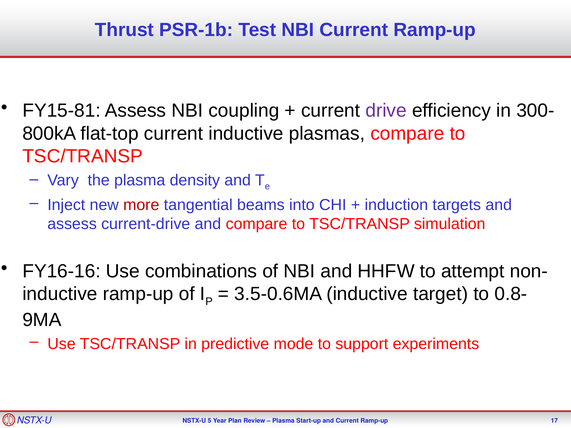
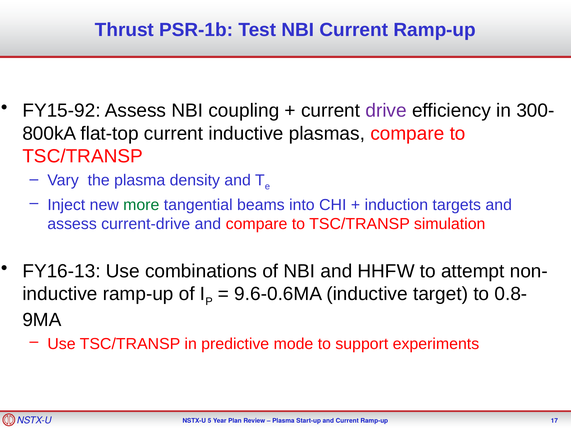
FY15-81: FY15-81 -> FY15-92 (62, 111)
more colour: red -> green (141, 205)
FY16-16: FY16-16 -> FY16-13 (62, 271)
3.5-0.6MA: 3.5-0.6MA -> 9.6-0.6MA (278, 294)
